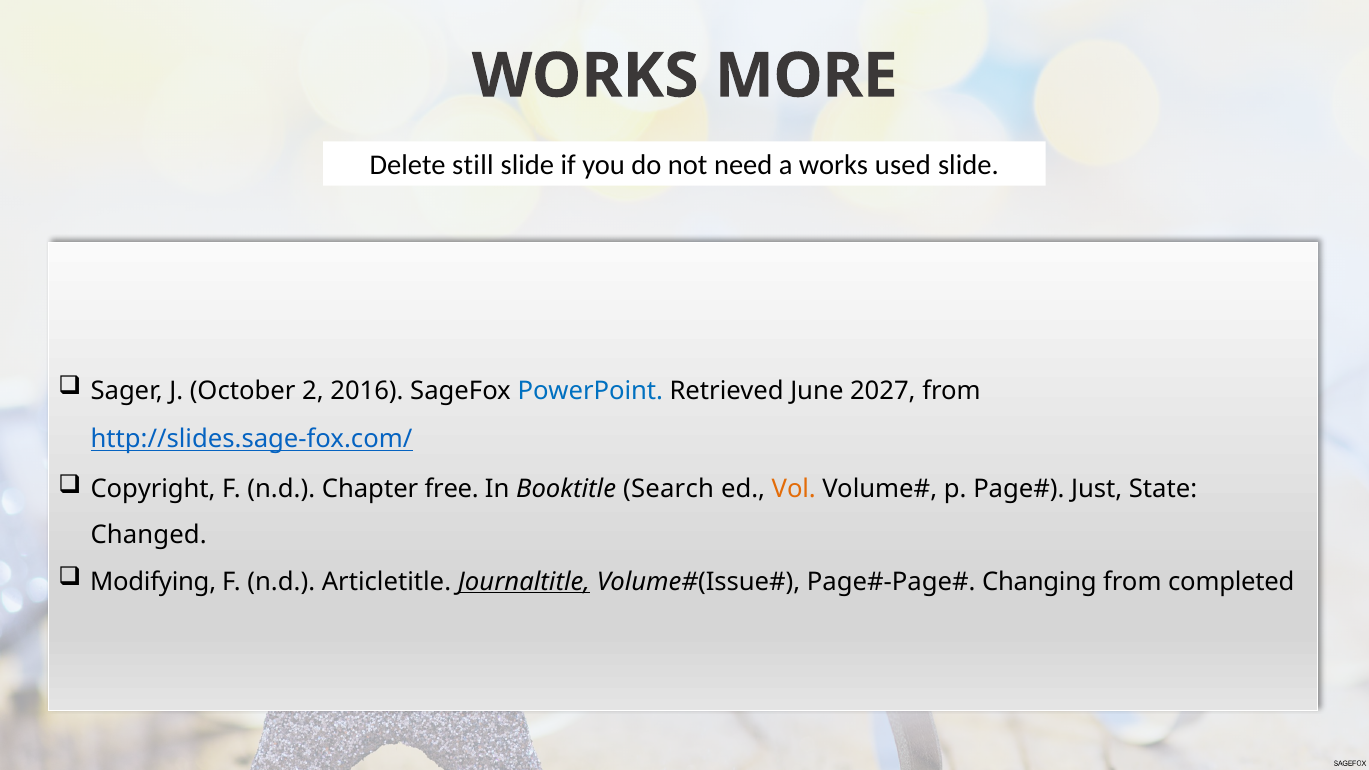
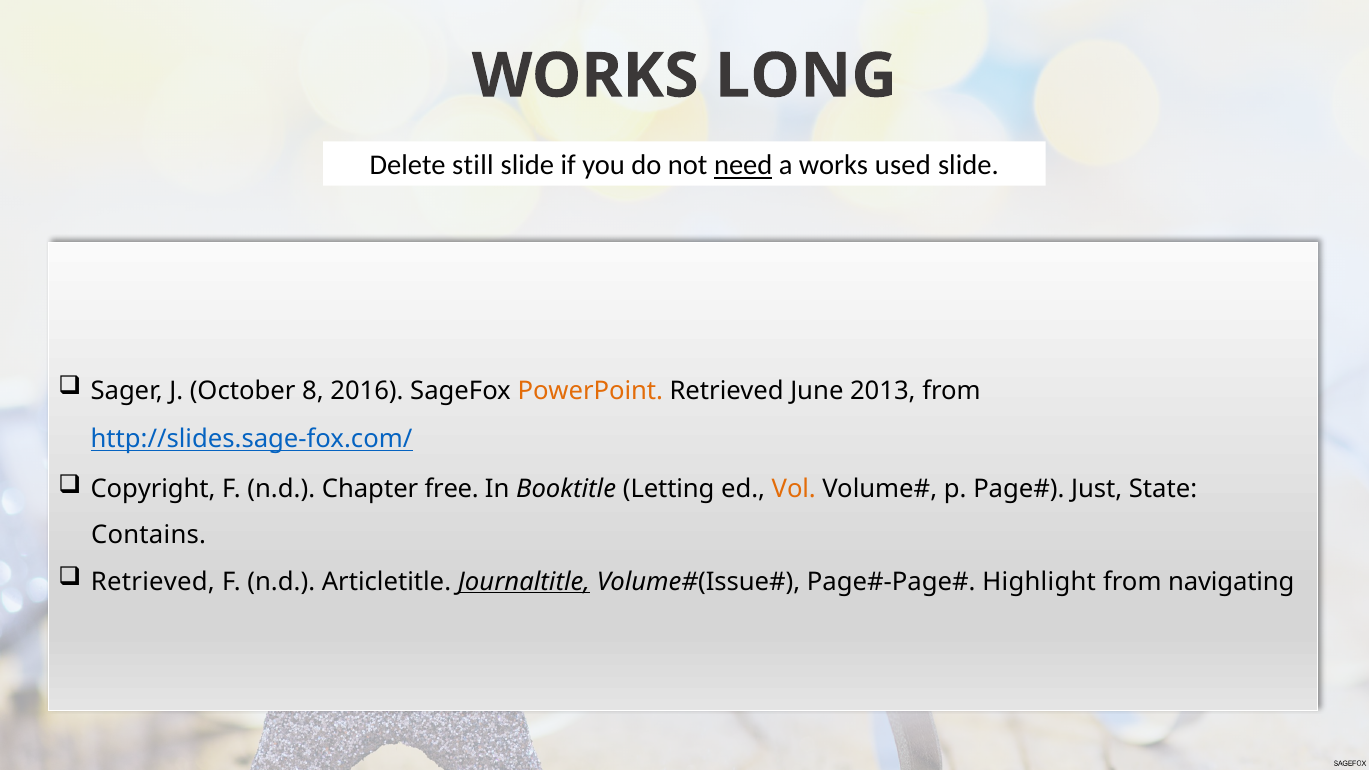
MORE: MORE -> LONG (806, 76)
need underline: none -> present (743, 165)
2: 2 -> 8 (313, 391)
PowerPoint colour: blue -> orange (590, 391)
2027: 2027 -> 2013 (883, 391)
Search: Search -> Letting (669, 489)
Changed: Changed -> Contains (149, 535)
Modifying: Modifying -> Retrieved (153, 582)
Changing: Changing -> Highlight (1039, 582)
completed: completed -> navigating (1231, 582)
